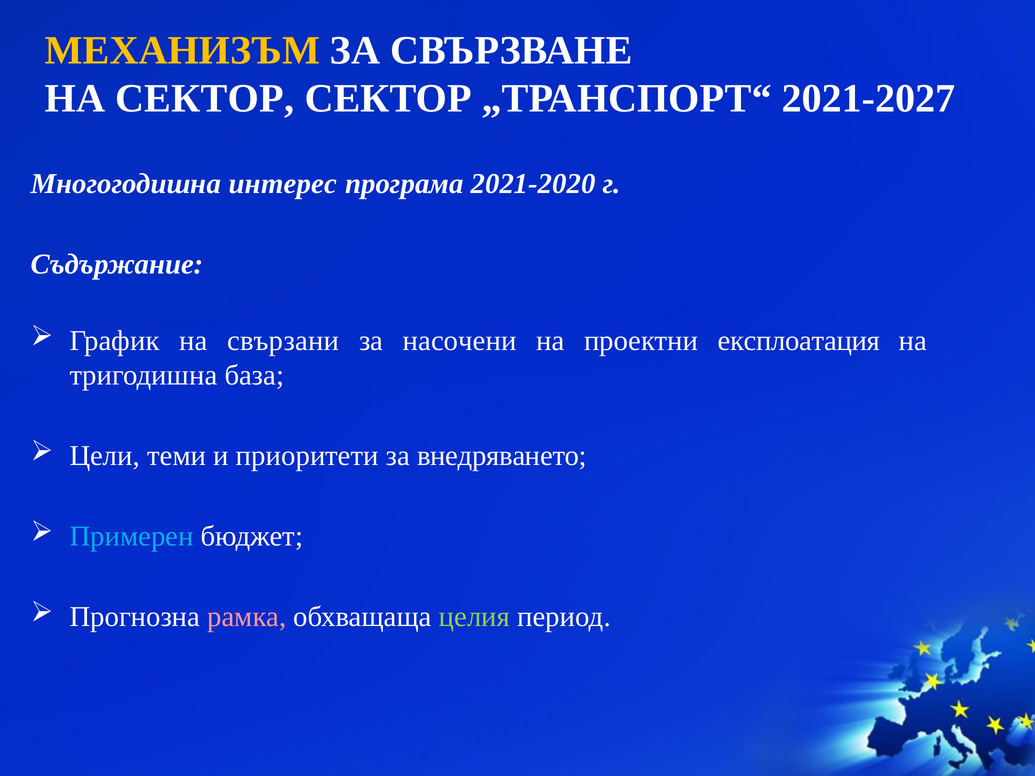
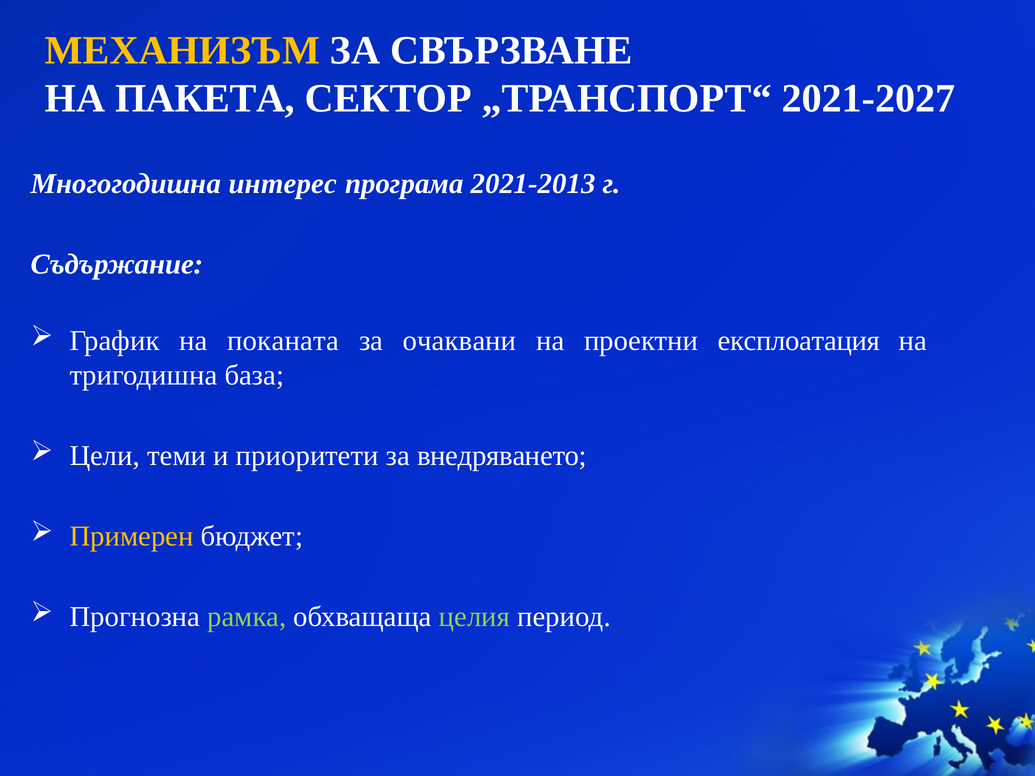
НА СЕКТОР: СЕКТОР -> ПАКЕТА (205, 99)
2021-2020: 2021-2020 -> 2021-2013 (533, 184)
свързани: свързани -> поканата (283, 341)
насочени: насочени -> очаквани (460, 341)
Примерен colour: light blue -> yellow (132, 536)
рамка colour: pink -> light green (247, 617)
